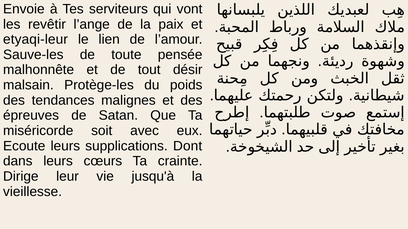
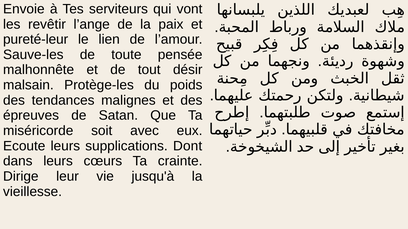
etyaqi-leur: etyaqi-leur -> pureté-leur (36, 39)
